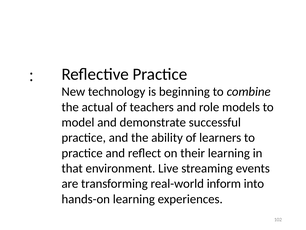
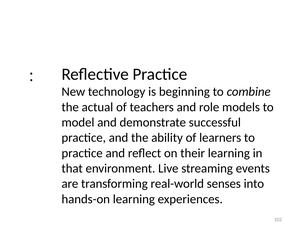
inform: inform -> senses (224, 183)
